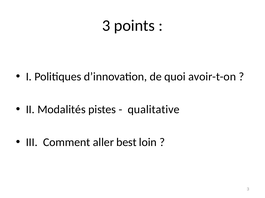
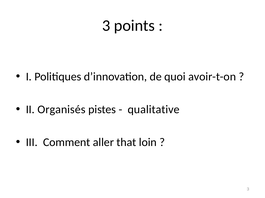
Modalités: Modalités -> Organisés (61, 110)
best: best -> that (126, 143)
